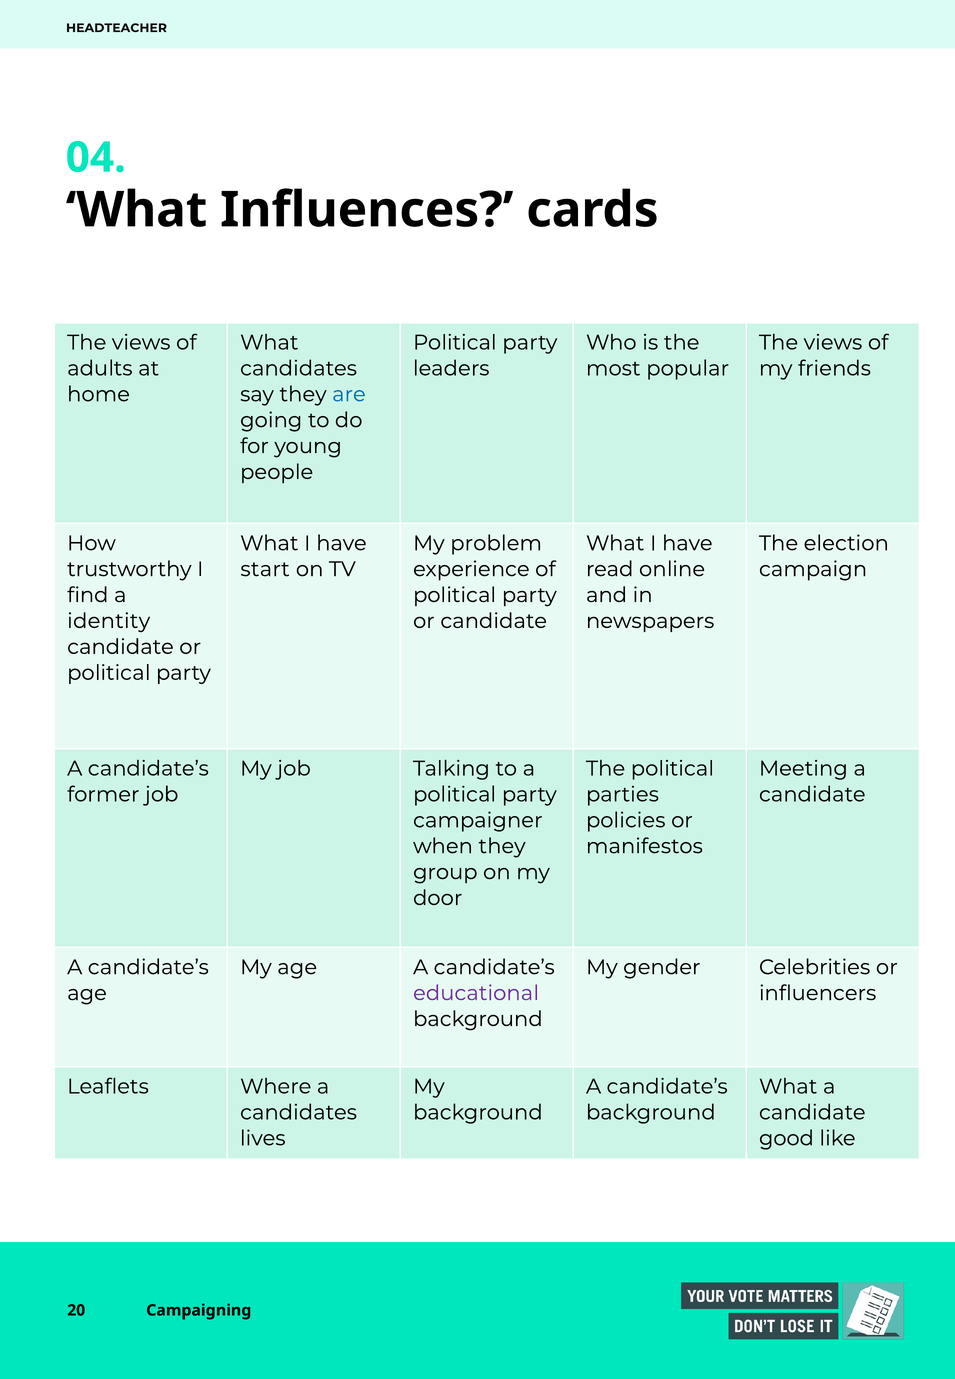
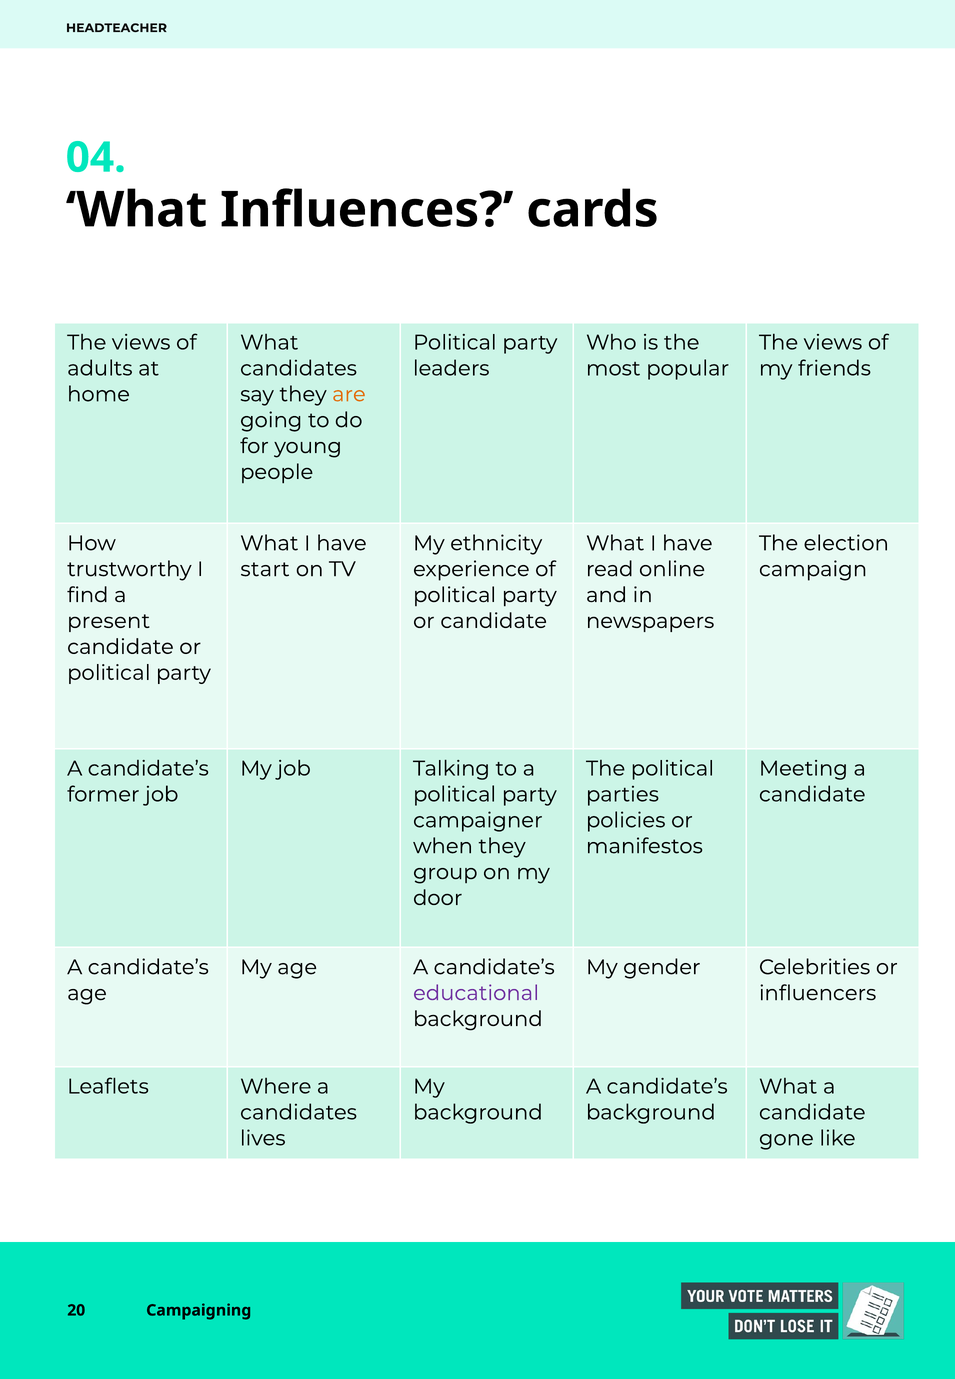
are colour: blue -> orange (349, 395)
problem: problem -> ethnicity (496, 544)
identity: identity -> present (109, 621)
good: good -> gone (786, 1139)
